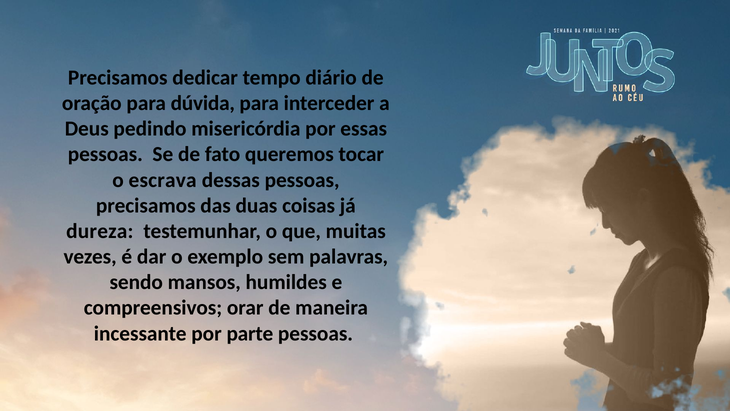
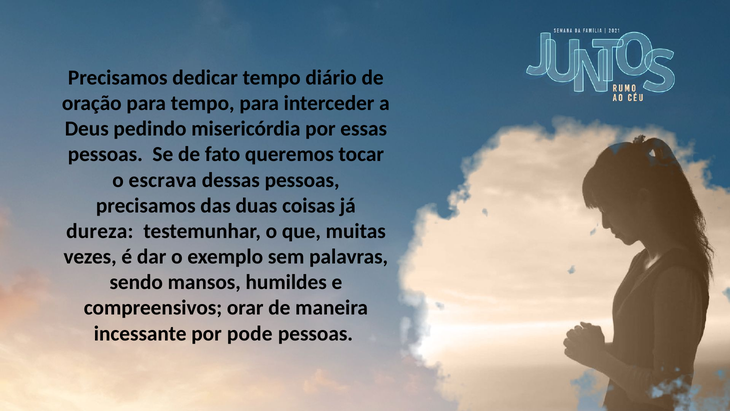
para dúvida: dúvida -> tempo (203, 103)
parte: parte -> pode (250, 333)
